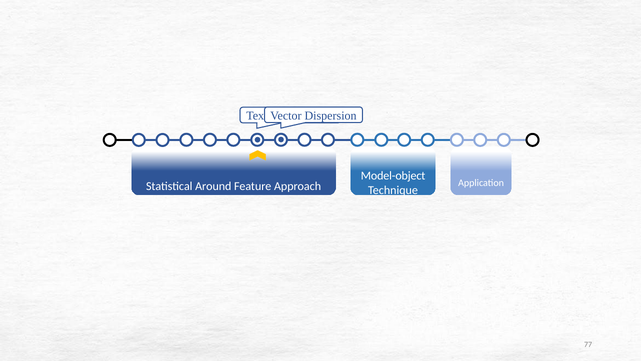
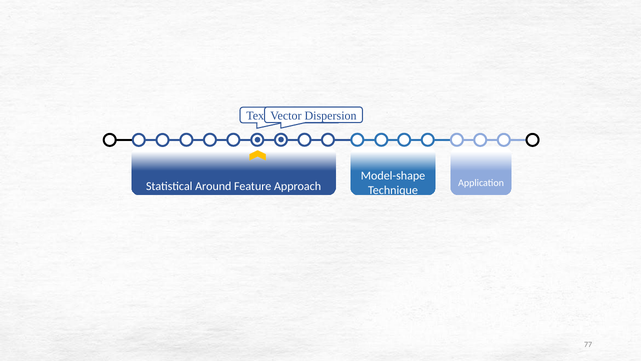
Model-object: Model-object -> Model-shape (393, 176)
